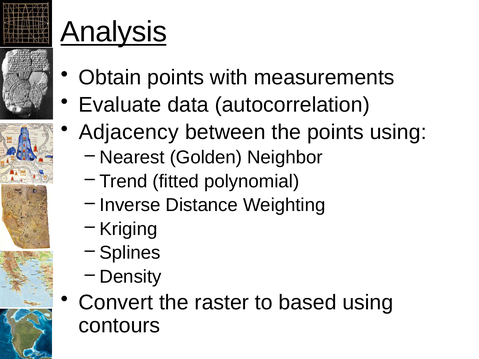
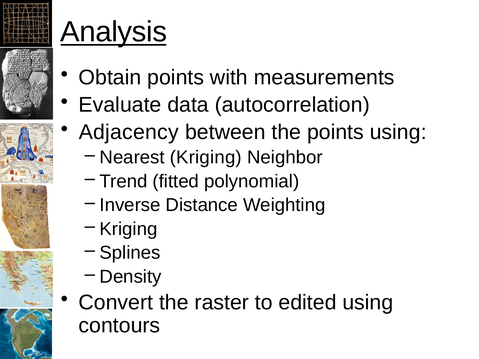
Nearest Golden: Golden -> Kriging (206, 158)
based: based -> edited (308, 303)
